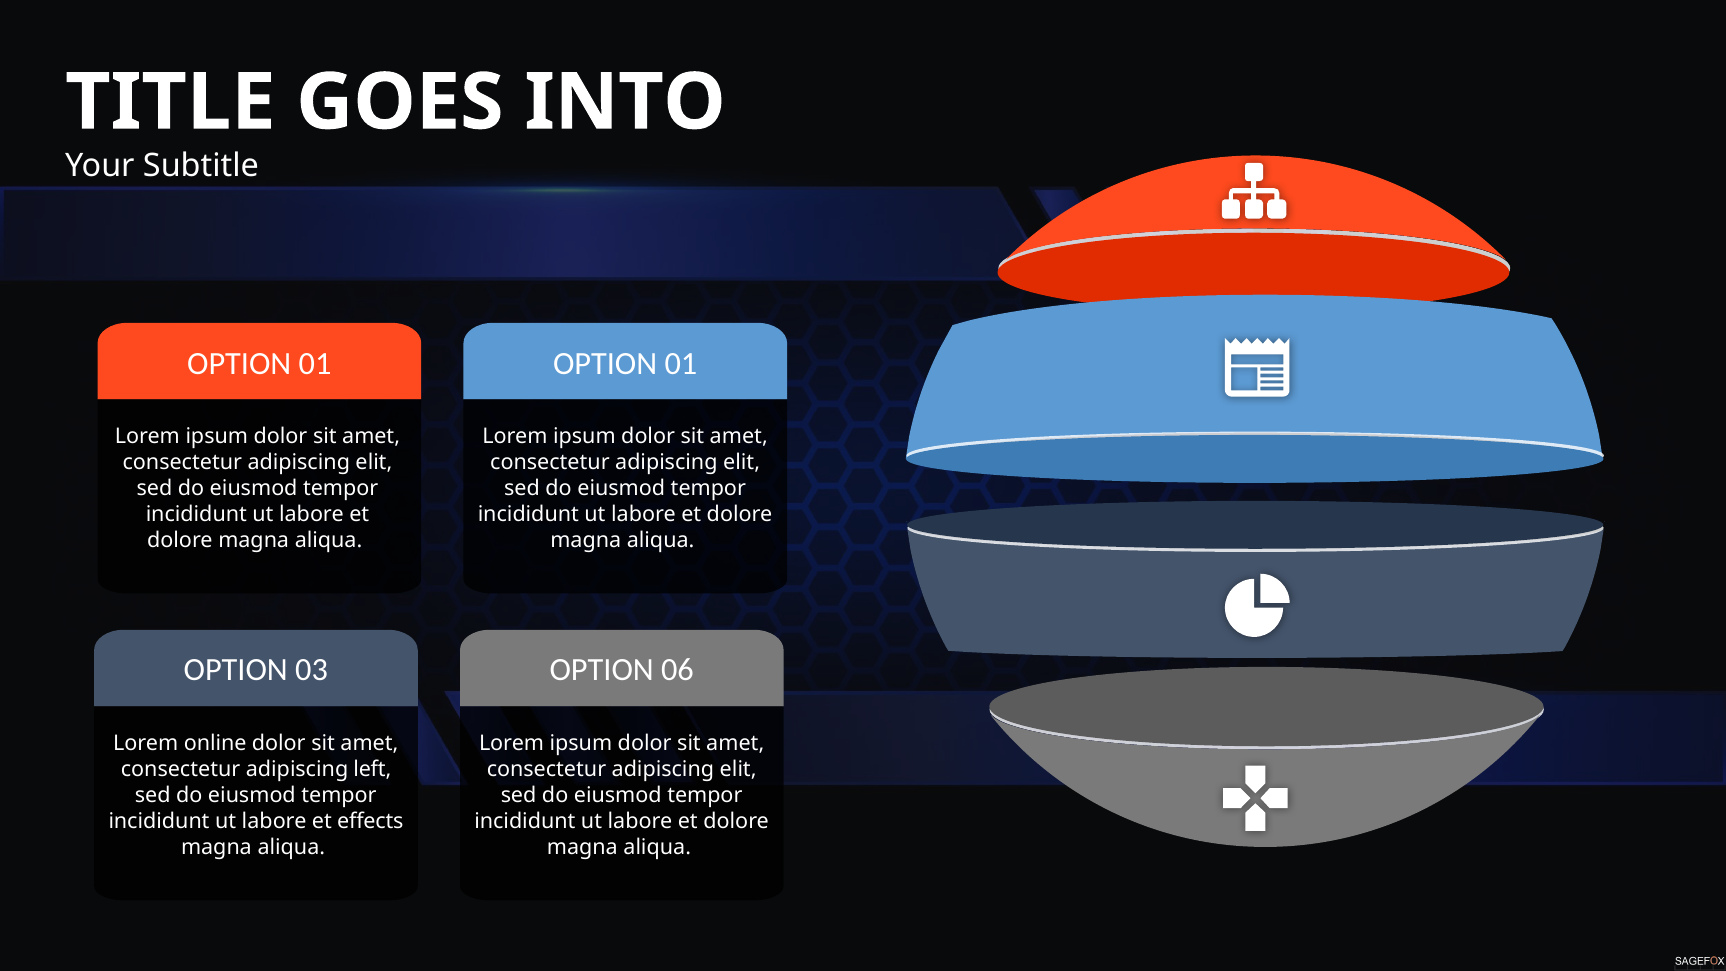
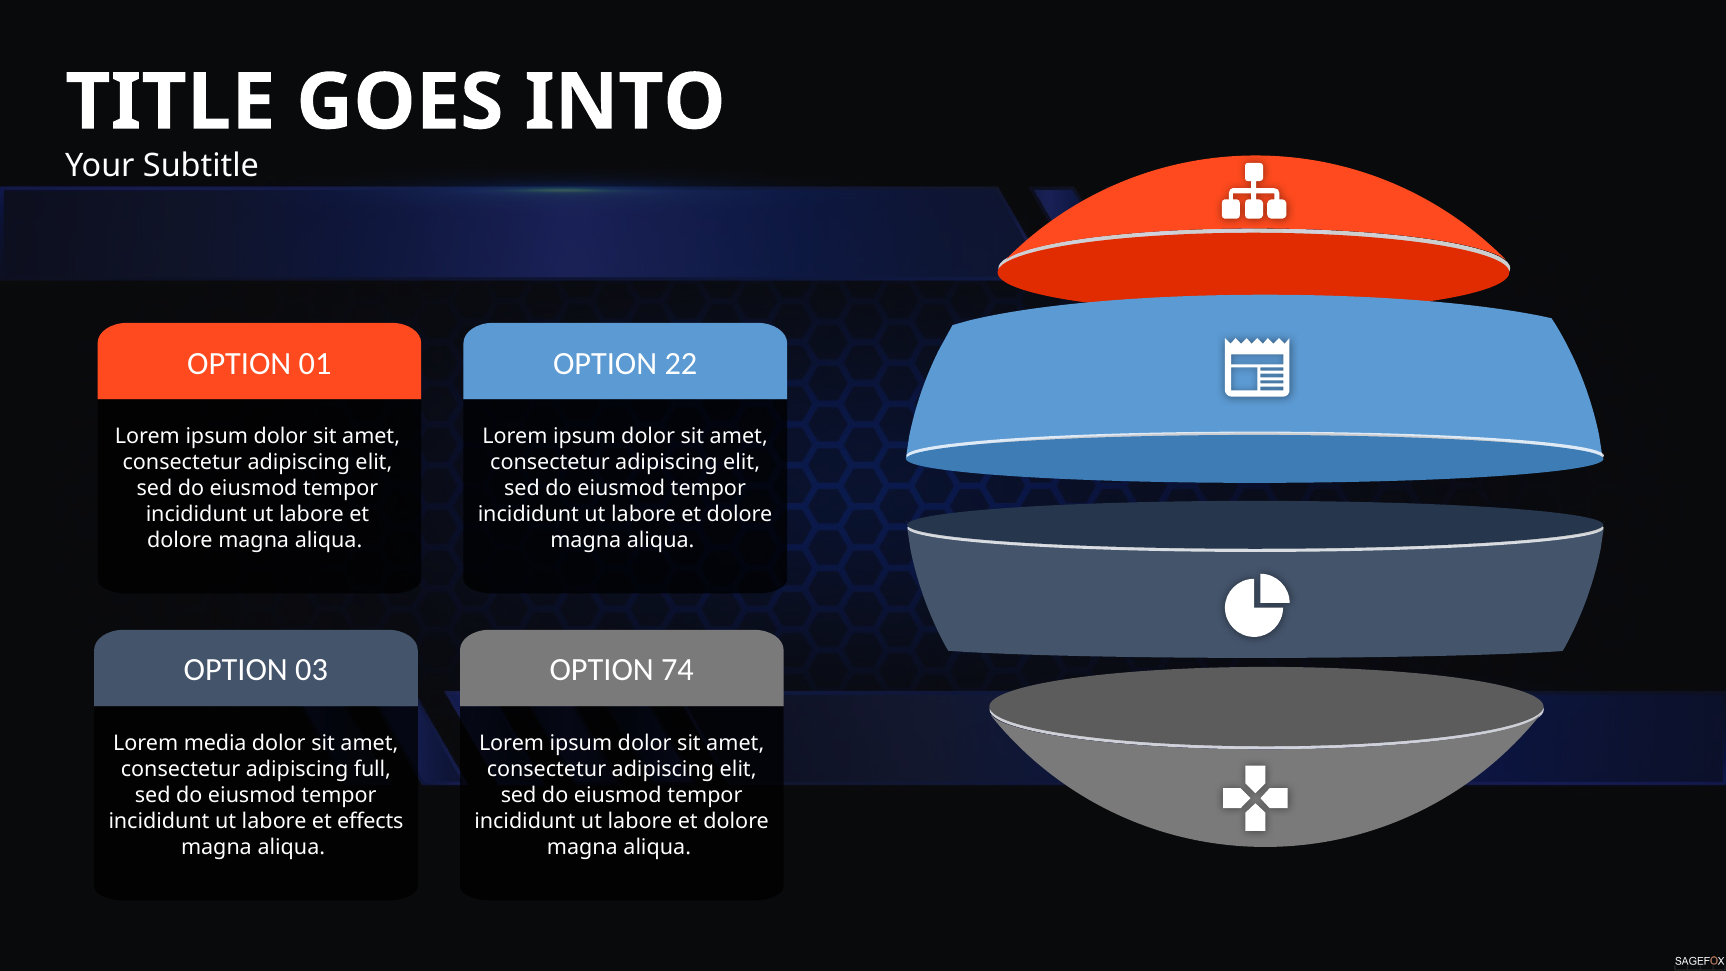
01: 01 -> 22 (681, 363)
06: 06 -> 74 (677, 670)
online: online -> media (215, 744)
left: left -> full (372, 769)
